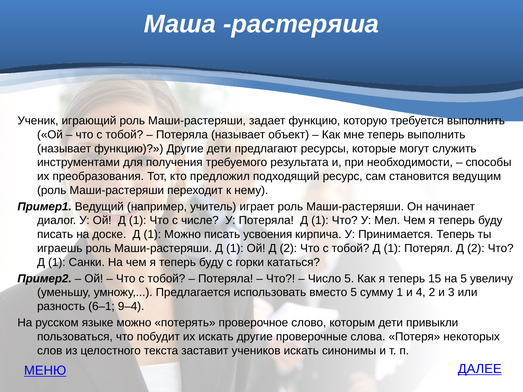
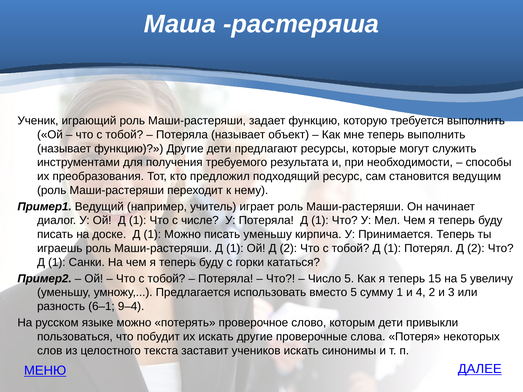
писать усвоения: усвоения -> уменьшу (268, 235)
